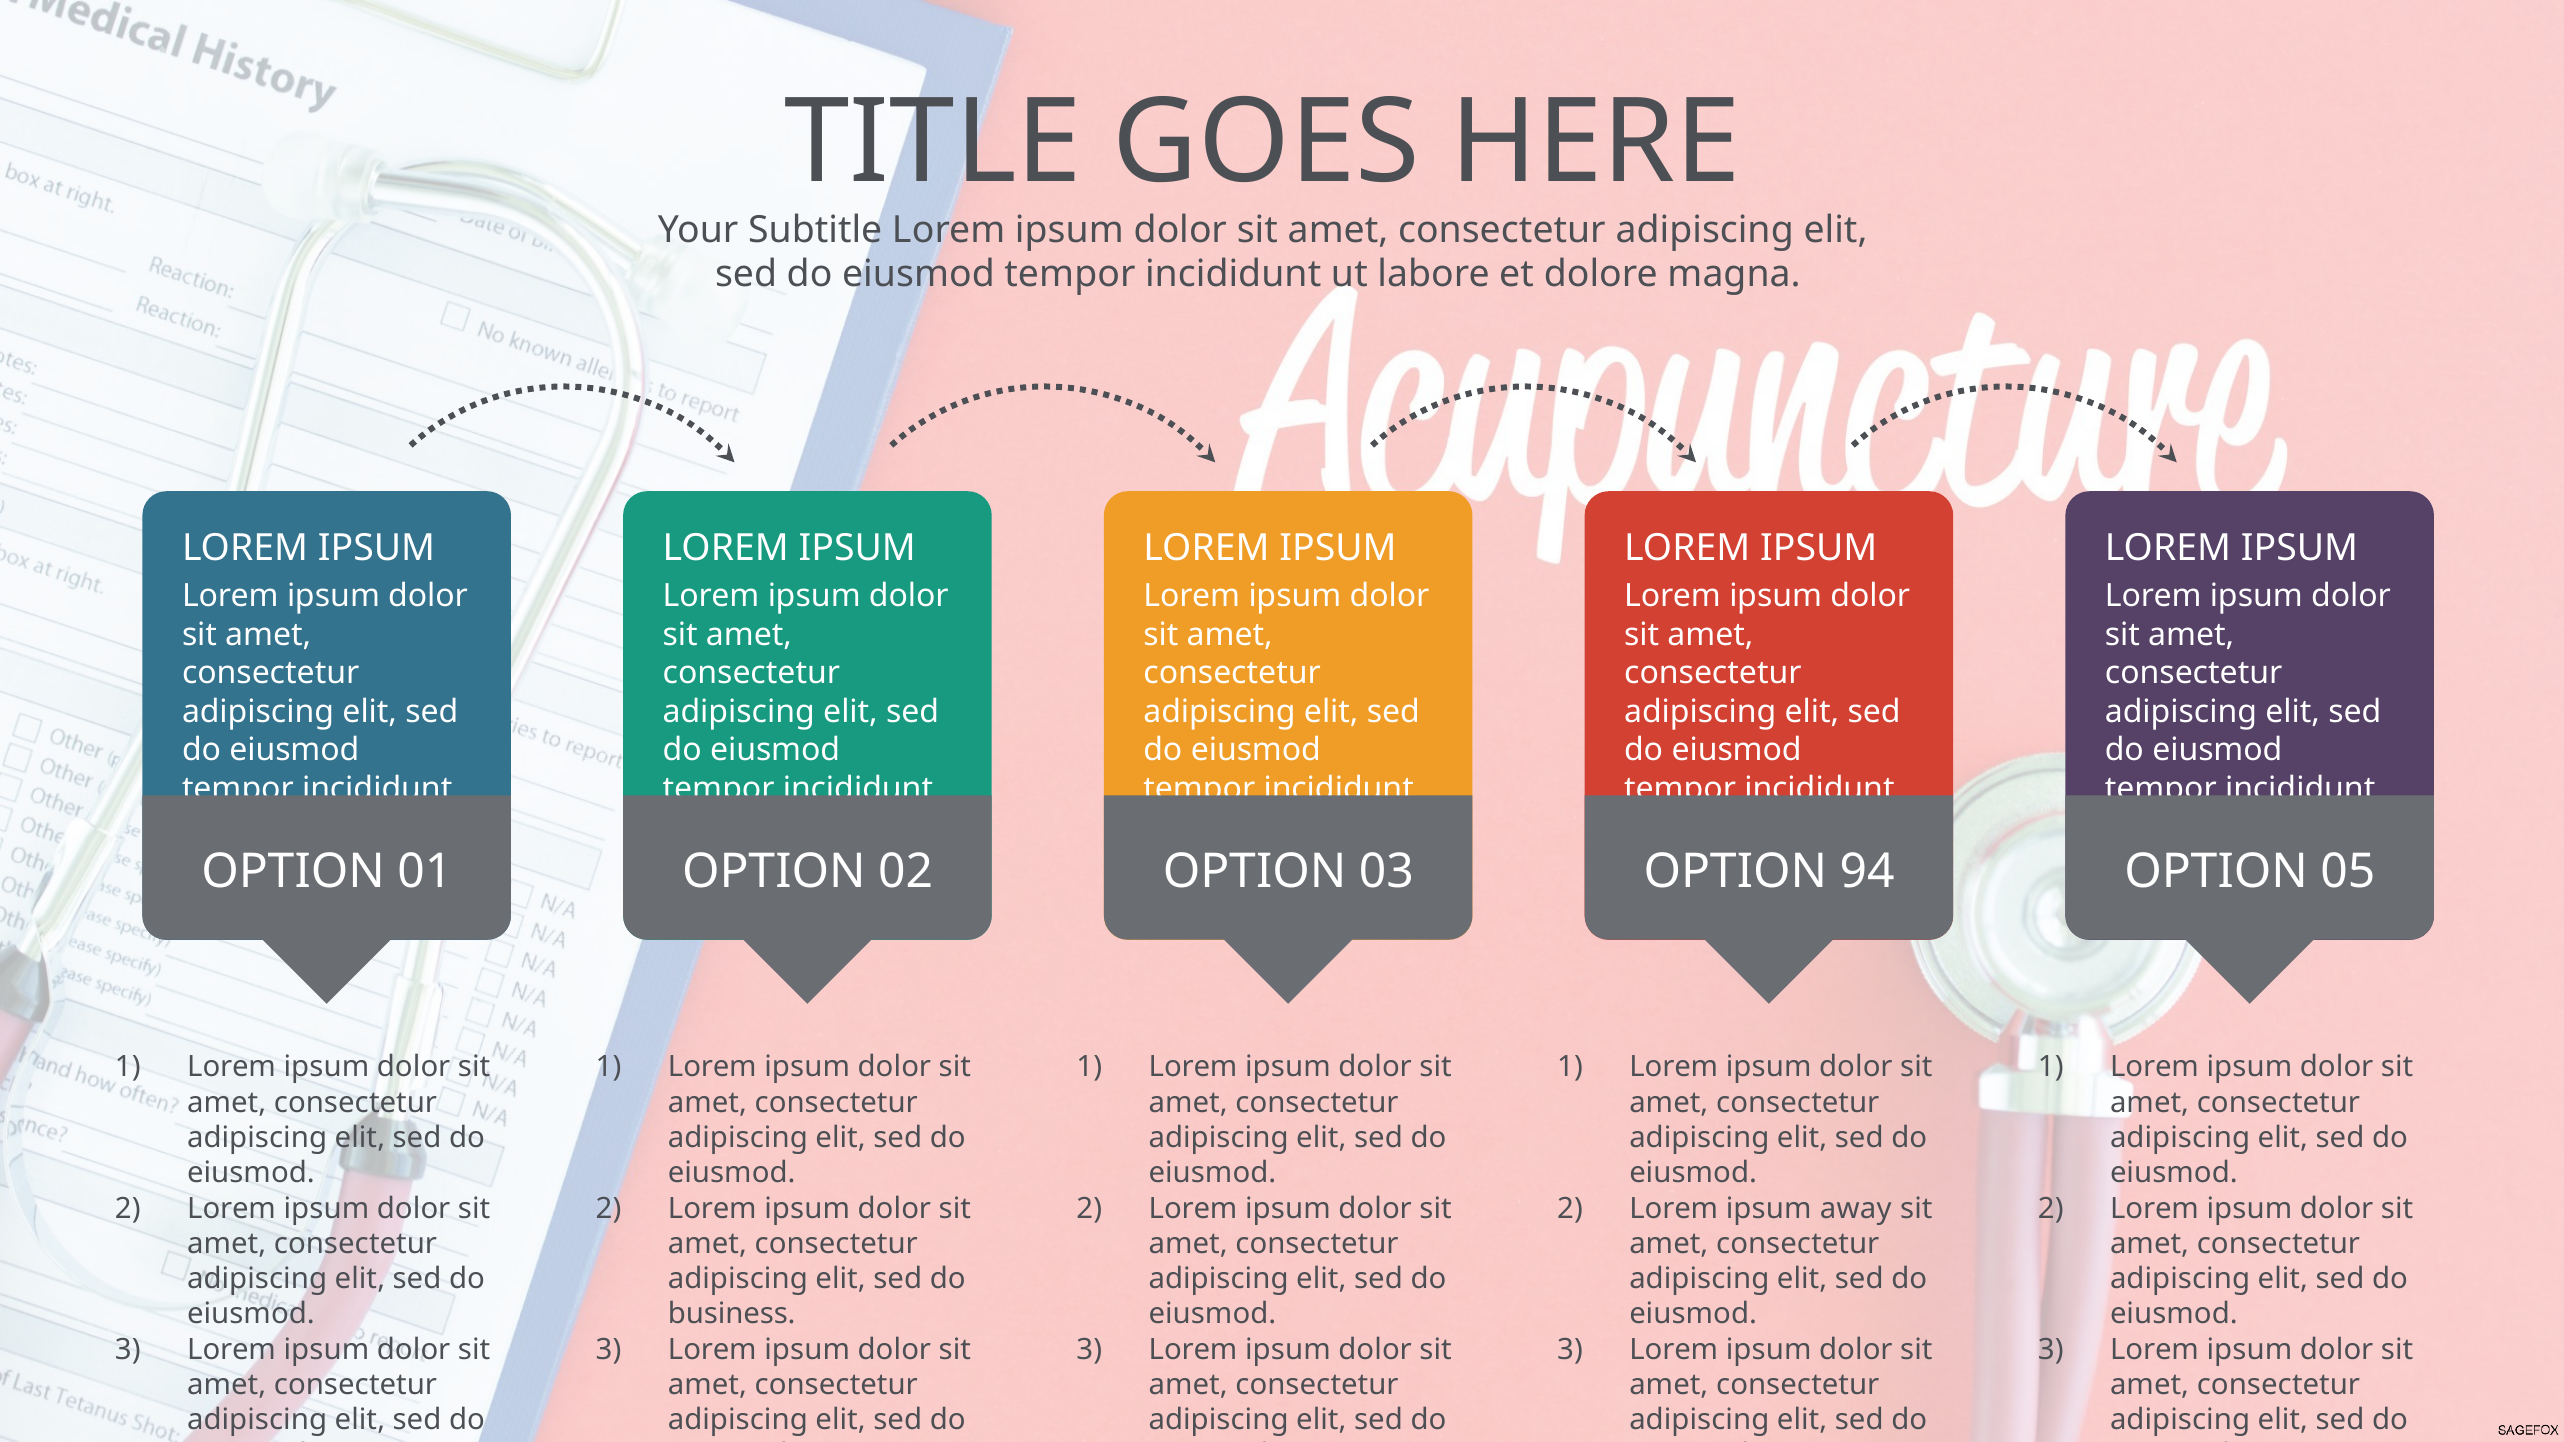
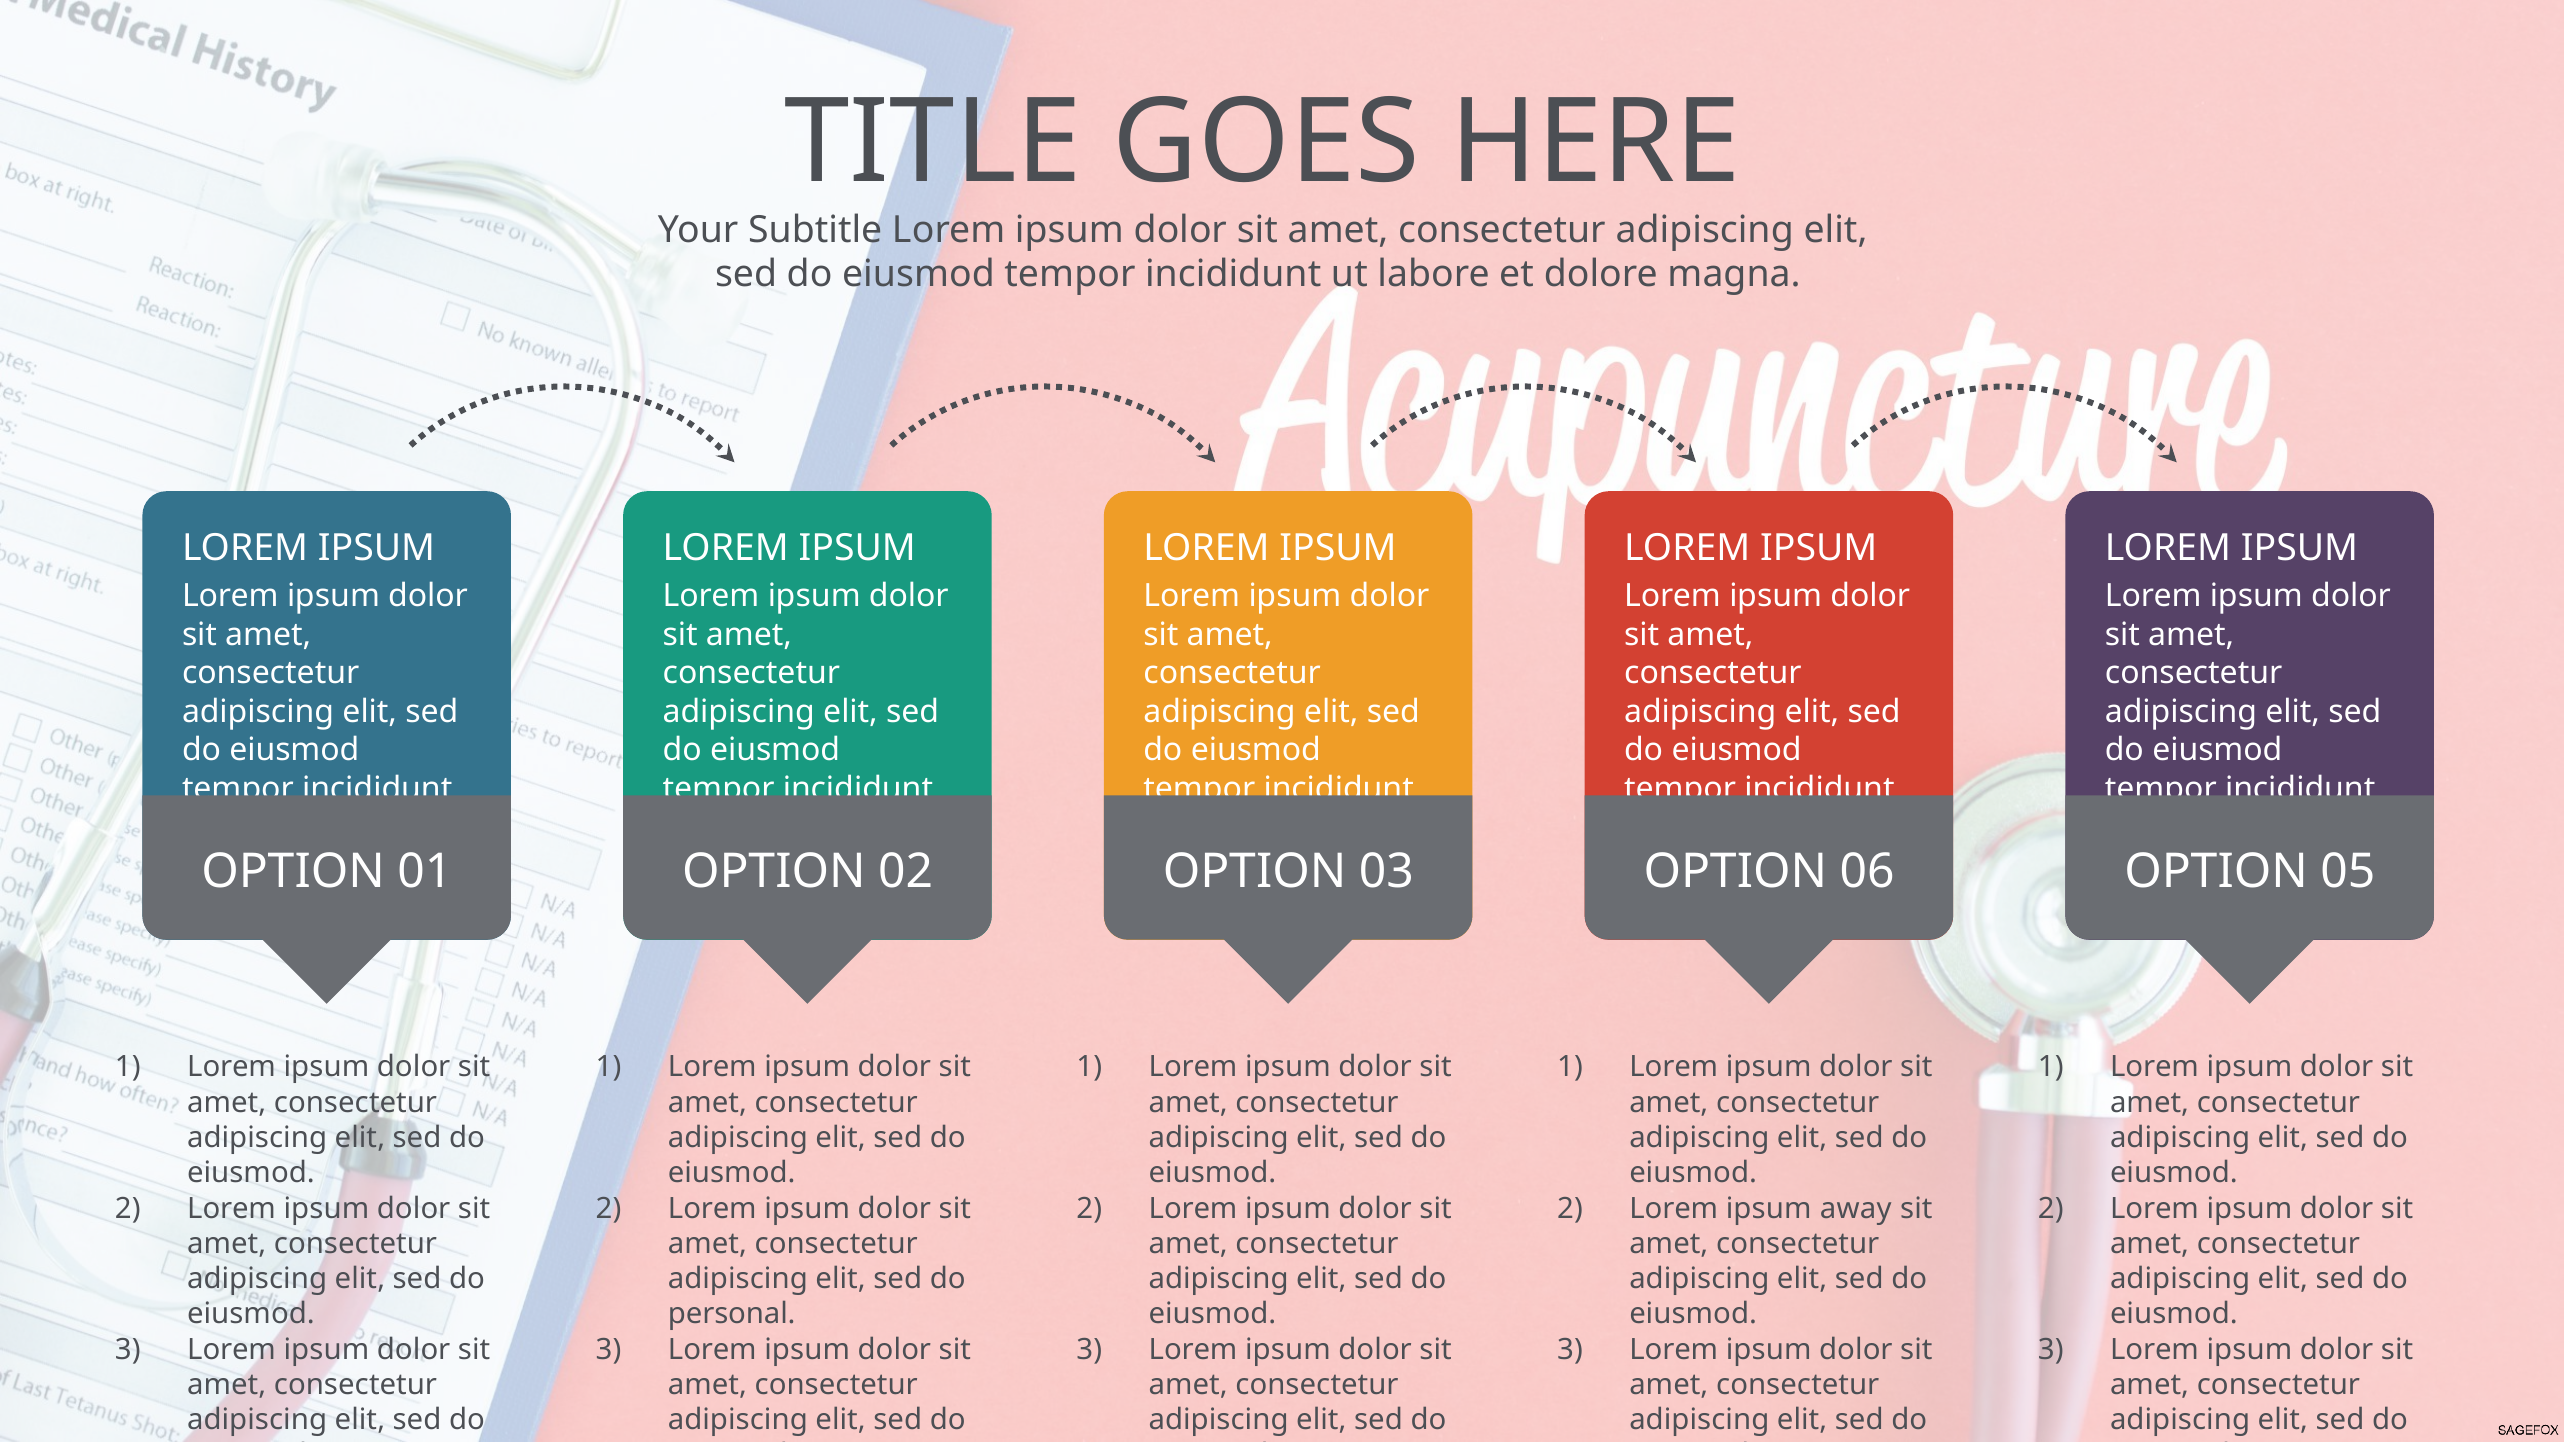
94: 94 -> 06 (1867, 872)
business: business -> personal (732, 1314)
